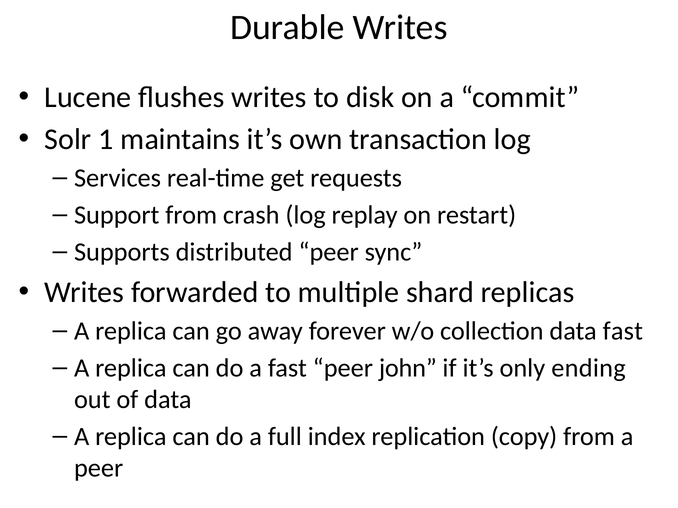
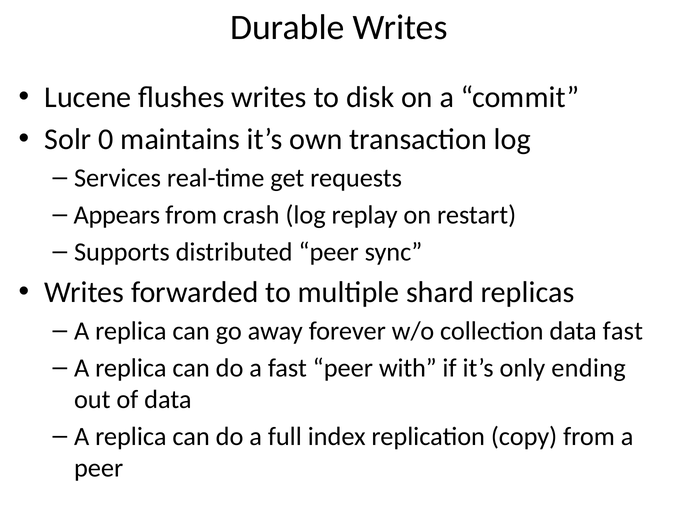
1: 1 -> 0 (106, 139)
Support: Support -> Appears (117, 215)
john: john -> with (408, 368)
